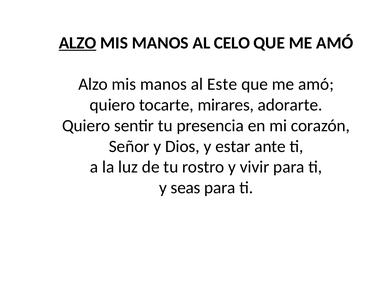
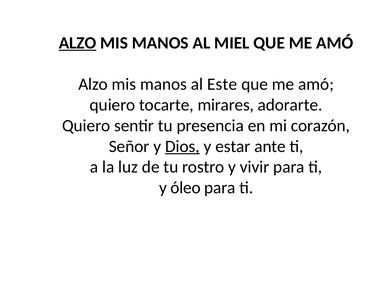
CELO: CELO -> MIEL (232, 43)
Dios underline: none -> present (182, 146)
seas: seas -> óleo (186, 188)
